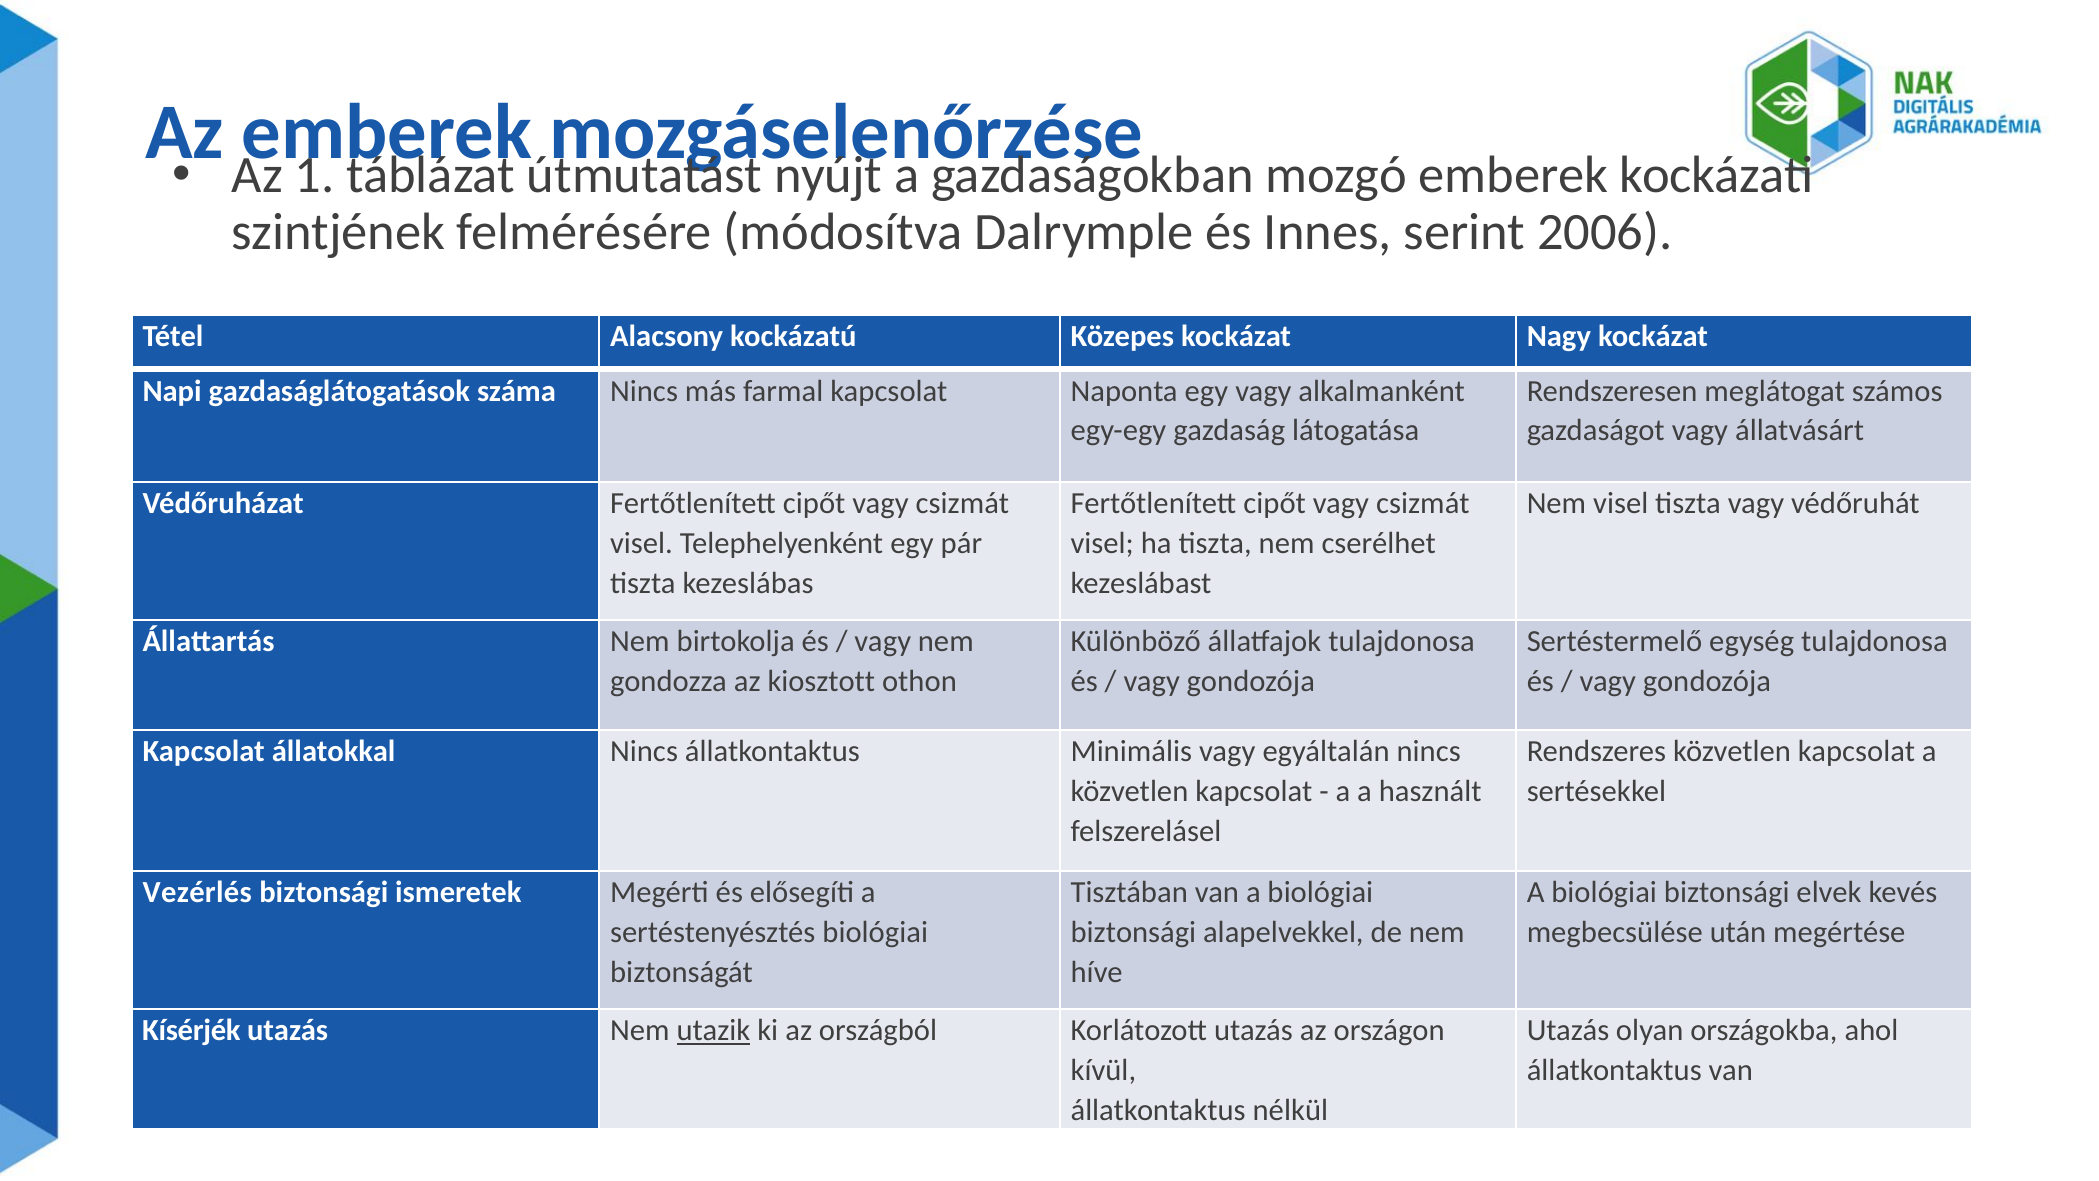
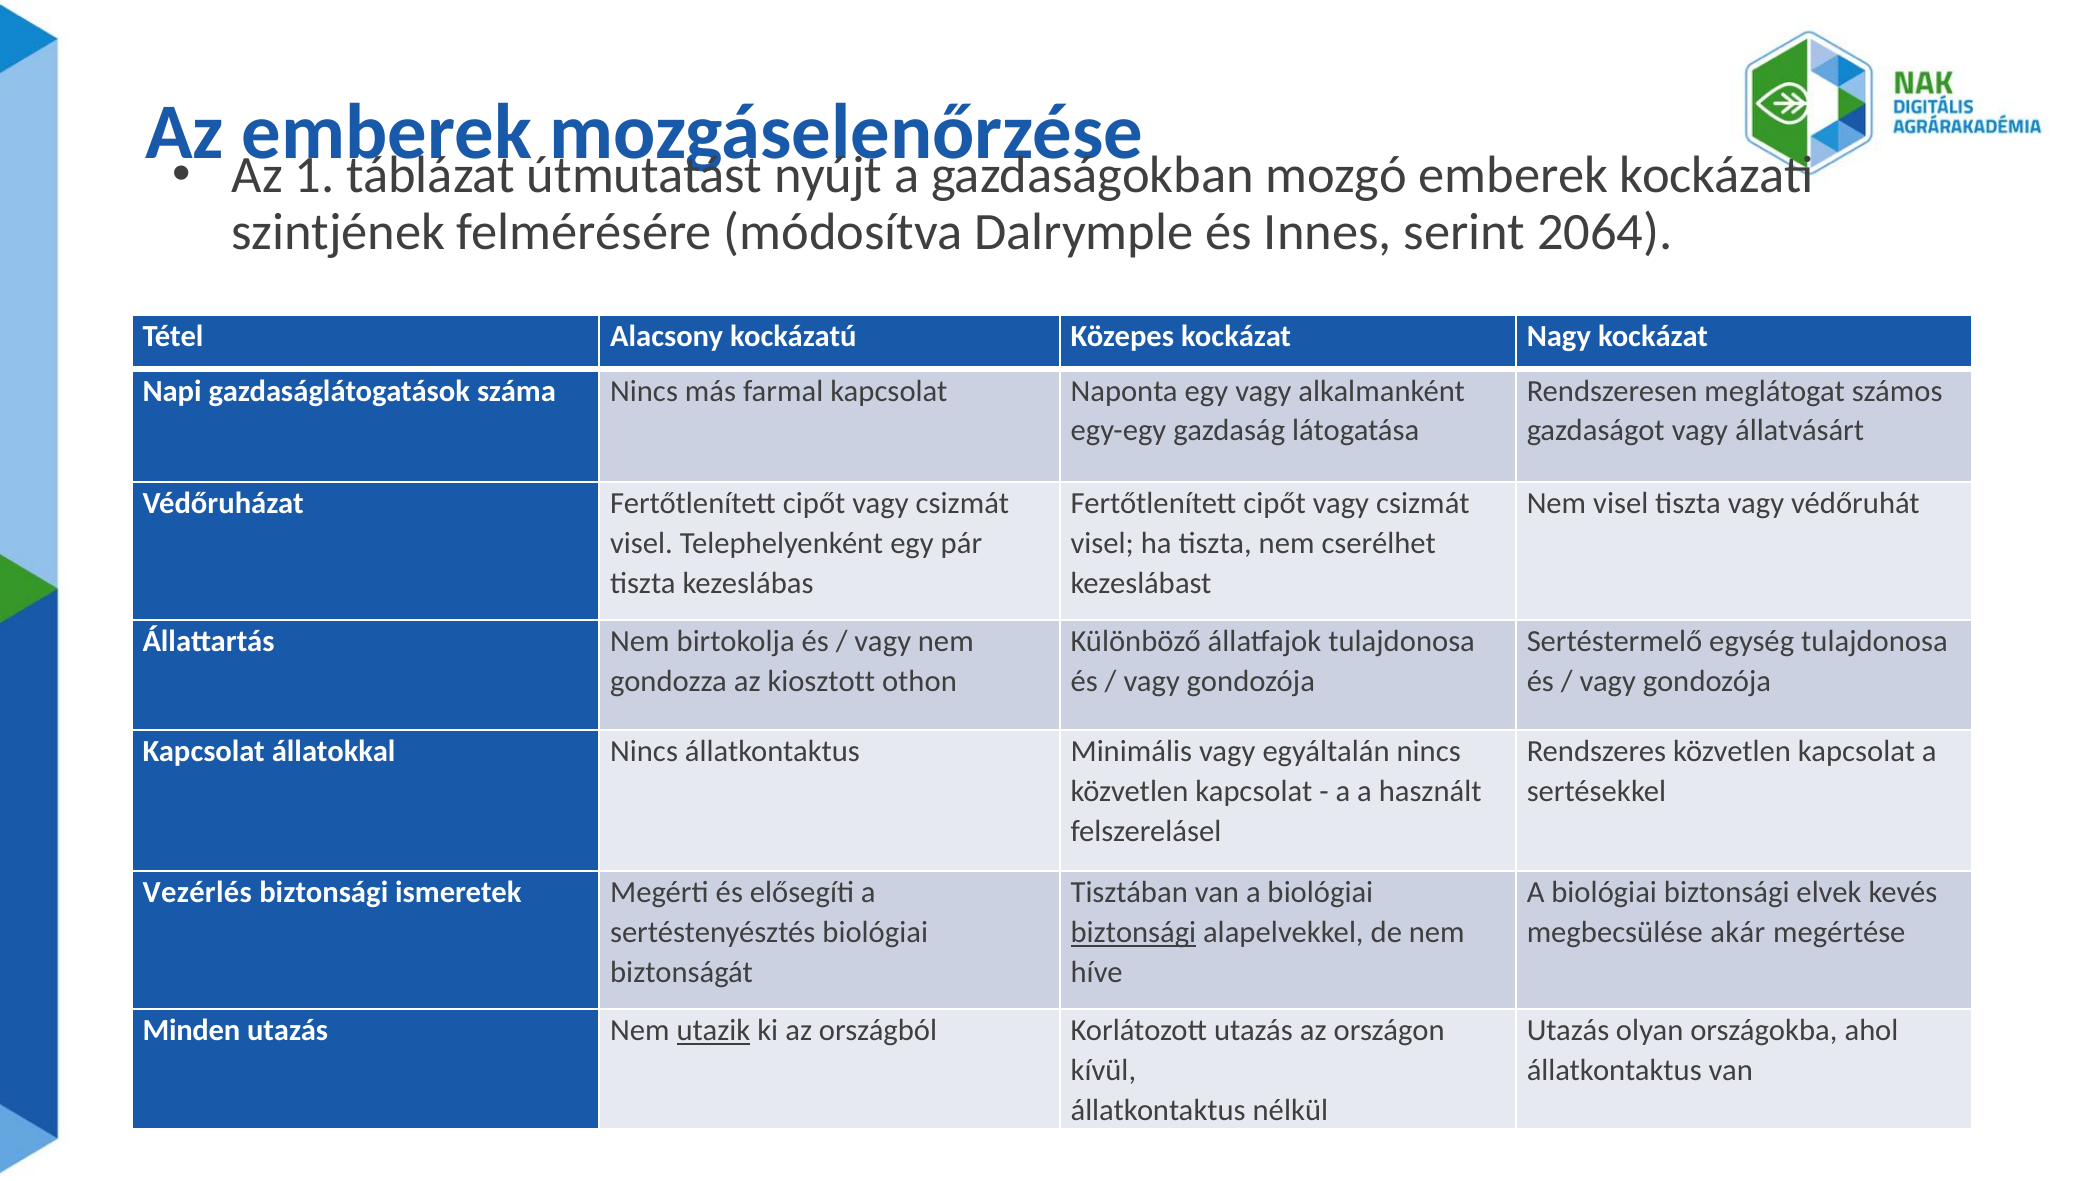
2006: 2006 -> 2064 (1605, 232)
biztonsági underline: none -> present (1133, 932)
után: után -> akár (1738, 932)
Kísérjék: Kísérjék -> Minden (191, 1030)
